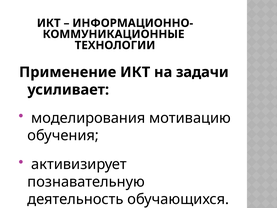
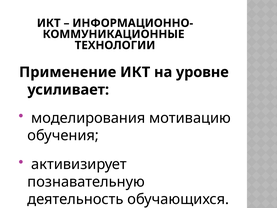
задачи: задачи -> уровне (202, 72)
